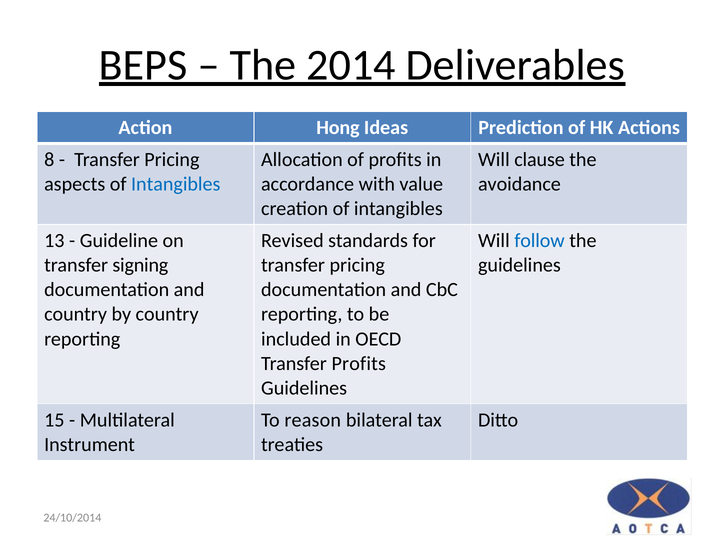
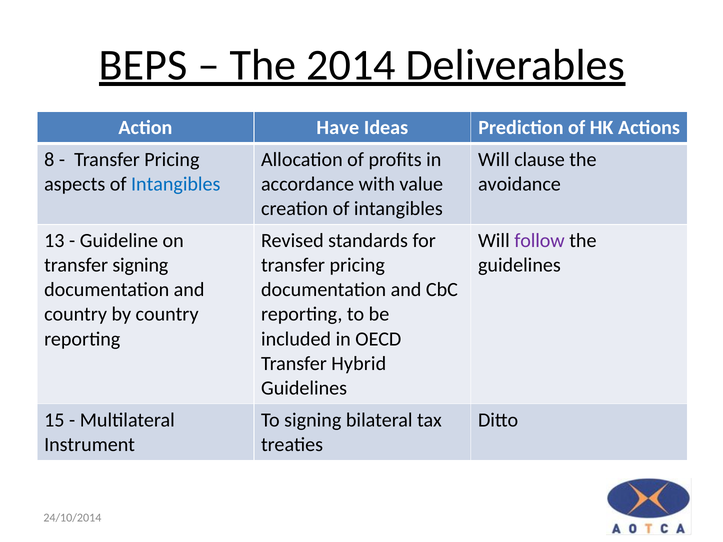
Hong: Hong -> Have (338, 128)
follow colour: blue -> purple (539, 241)
Transfer Profits: Profits -> Hybrid (359, 364)
To reason: reason -> signing (313, 420)
